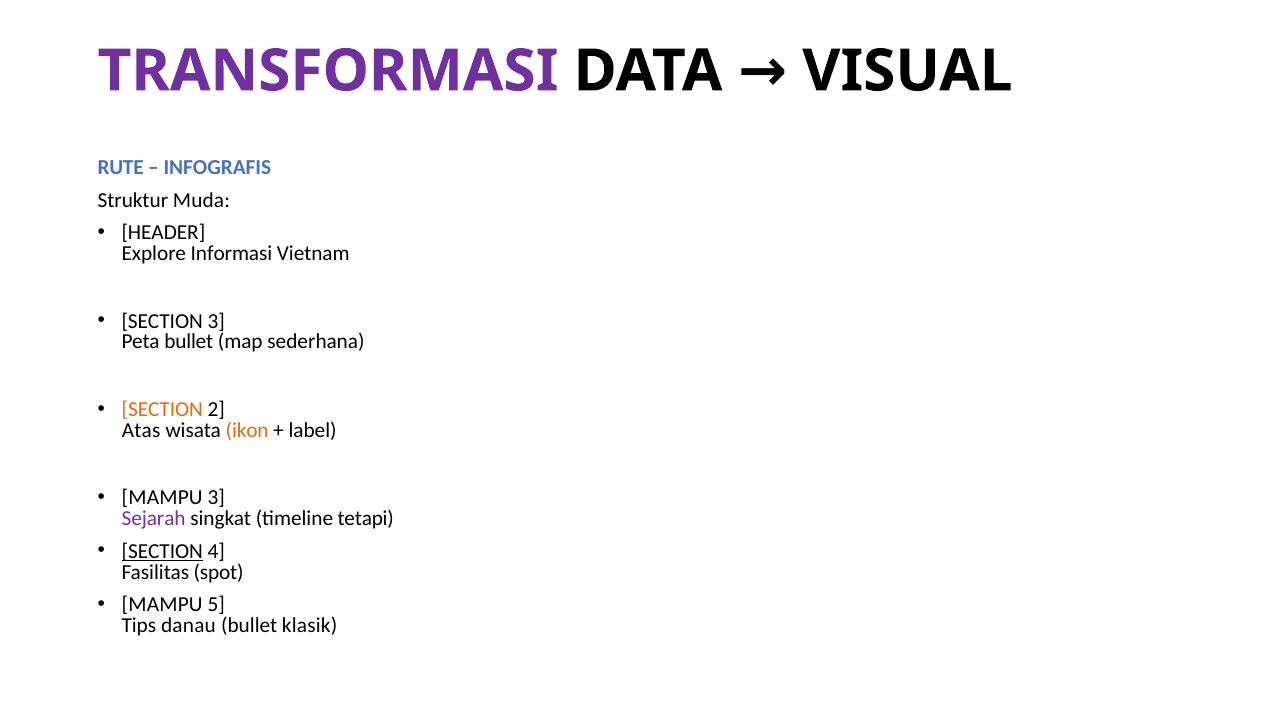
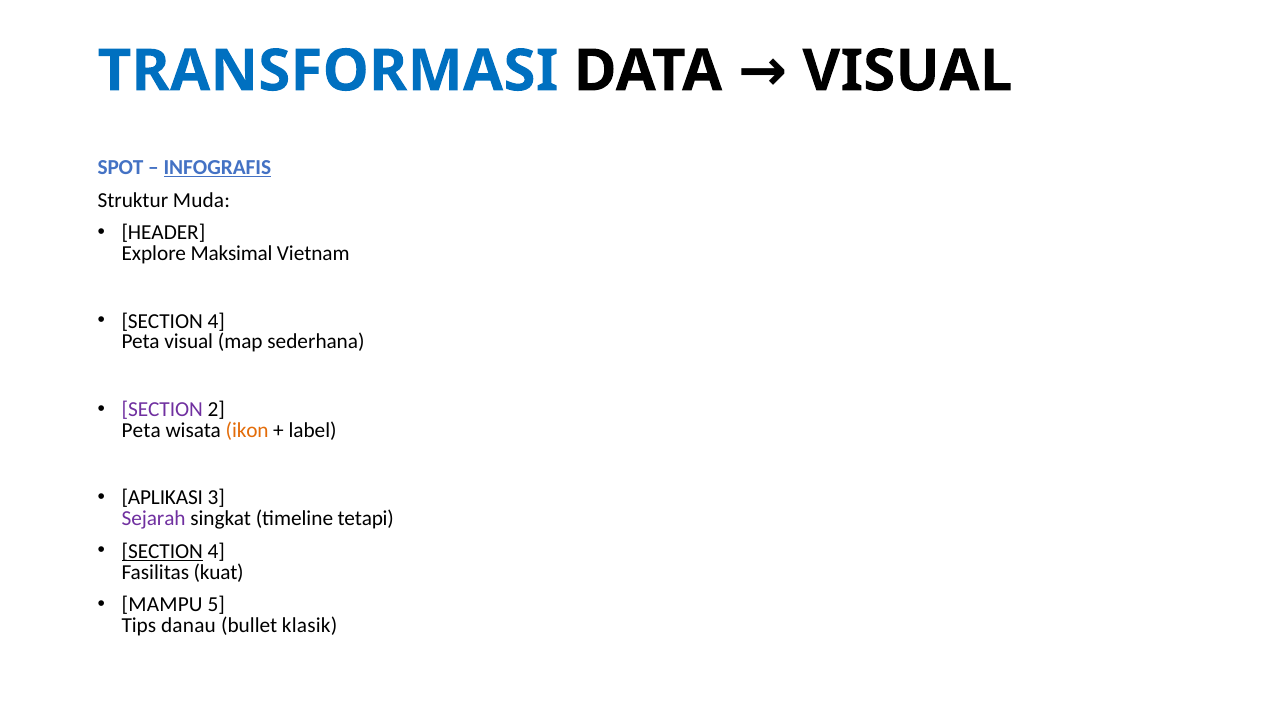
TRANSFORMASI colour: purple -> blue (328, 71)
RUTE: RUTE -> SPOT (121, 167)
INFOGRAFIS underline: none -> present (217, 167)
Informasi: Informasi -> Maksimal (232, 253)
3: 3 -> 4 (216, 321)
Peta bullet: bullet -> visual (189, 342)
SECTION colour: orange -> purple (162, 410)
Atas: Atas -> Peta (141, 430)
MAMPU: MAMPU -> APLIKASI (162, 498)
spot: spot -> kuat (219, 572)
